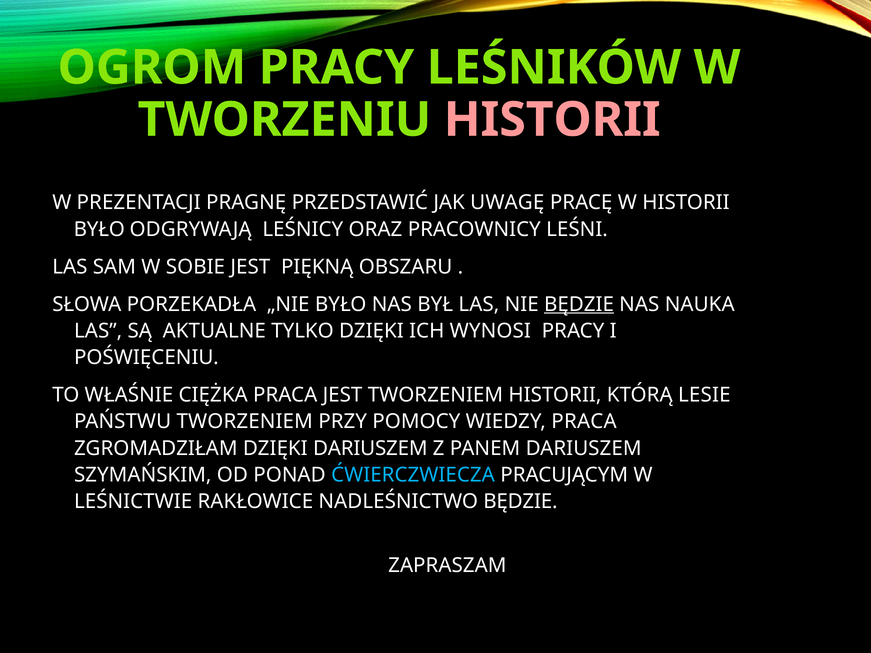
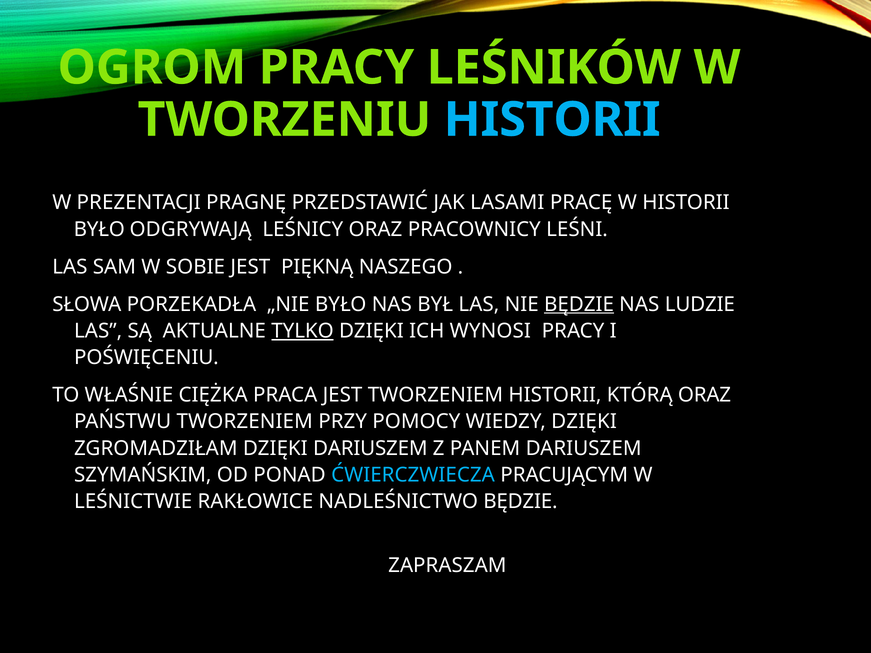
HISTORII colour: pink -> light blue (552, 120)
UWAGĘ: UWAGĘ -> LASAMI (507, 203)
OBSZARU: OBSZARU -> NASZEGO (406, 267)
NAUKA: NAUKA -> LUDZIE (700, 304)
TYLKO underline: none -> present (303, 331)
KTÓRĄ LESIE: LESIE -> ORAZ (705, 395)
WIEDZY PRACA: PRACA -> DZIĘKI (584, 422)
